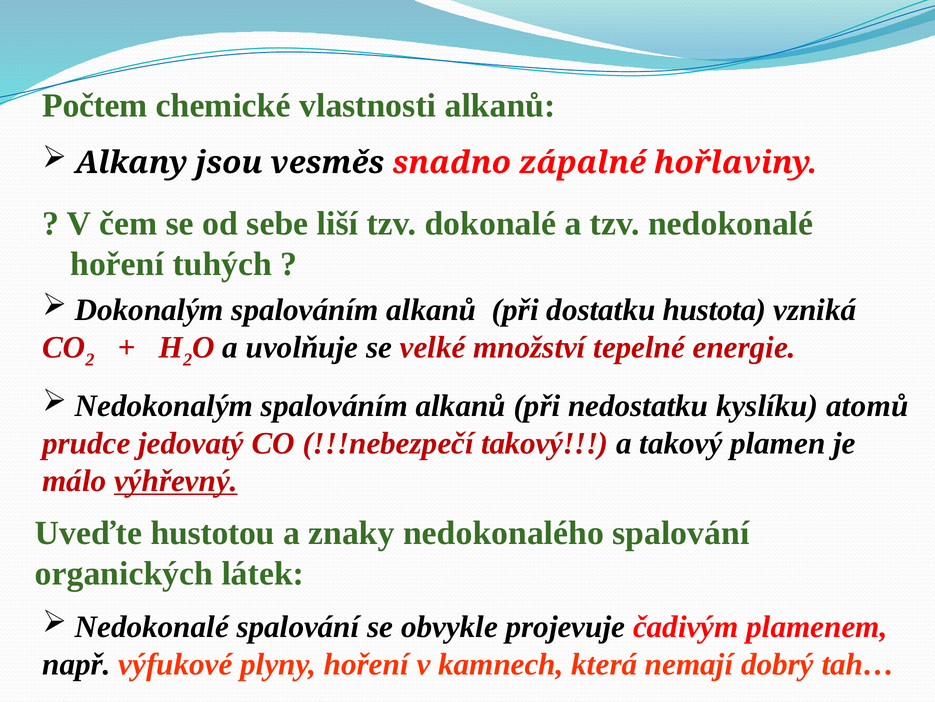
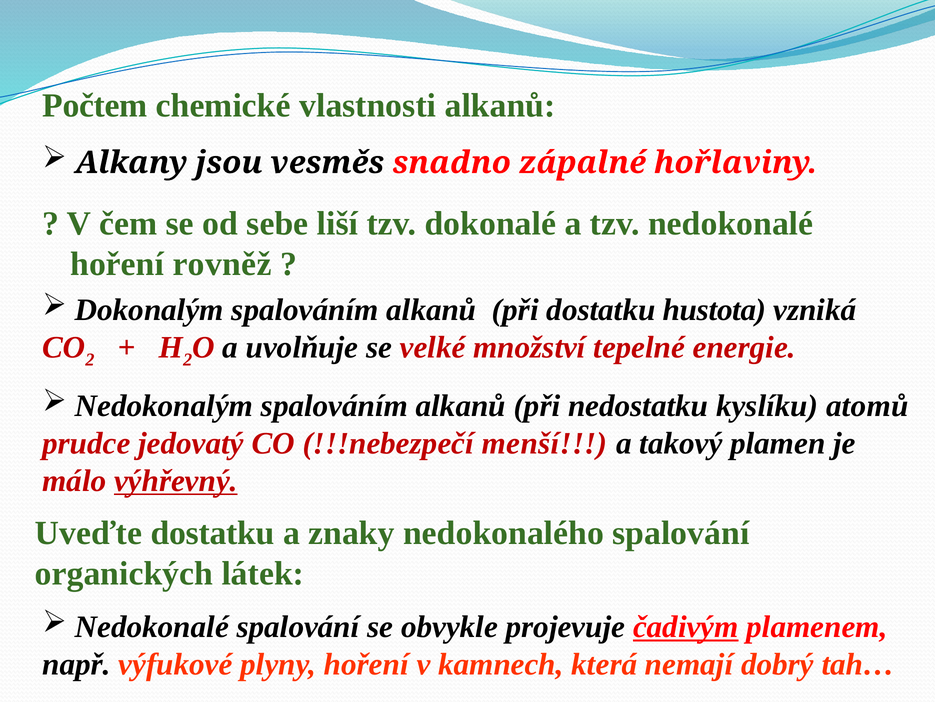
tuhých: tuhých -> rovněž (222, 264)
!!!nebezpečí takový: takový -> menší (545, 443)
Uveďte hustotou: hustotou -> dostatku (213, 532)
čadivým underline: none -> present (686, 626)
